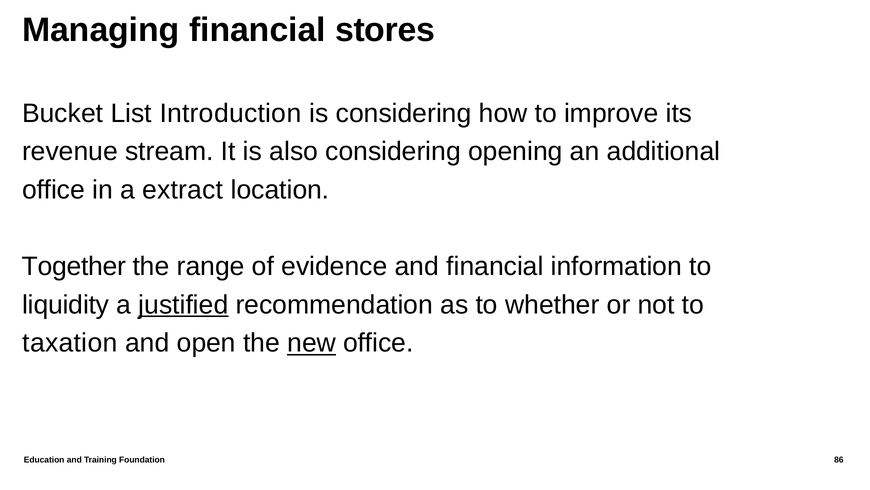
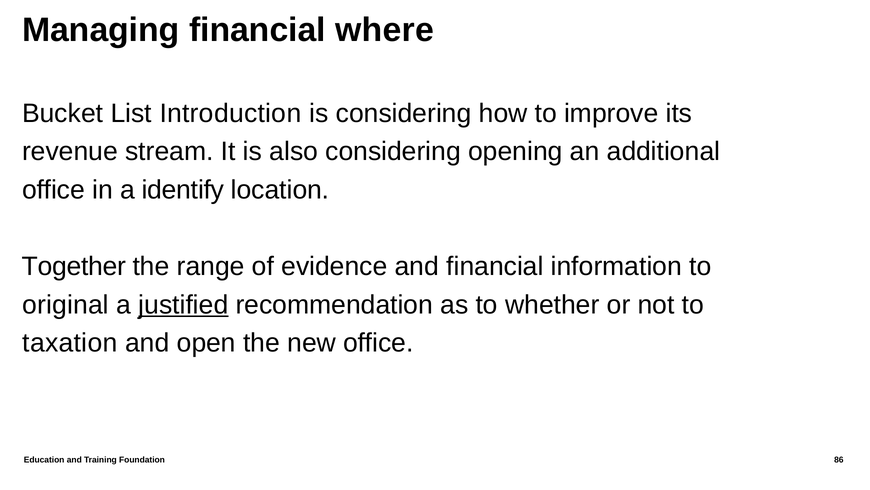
stores: stores -> where (385, 30)
extract: extract -> identify (183, 190)
liquidity: liquidity -> original (66, 304)
new underline: present -> none (312, 343)
